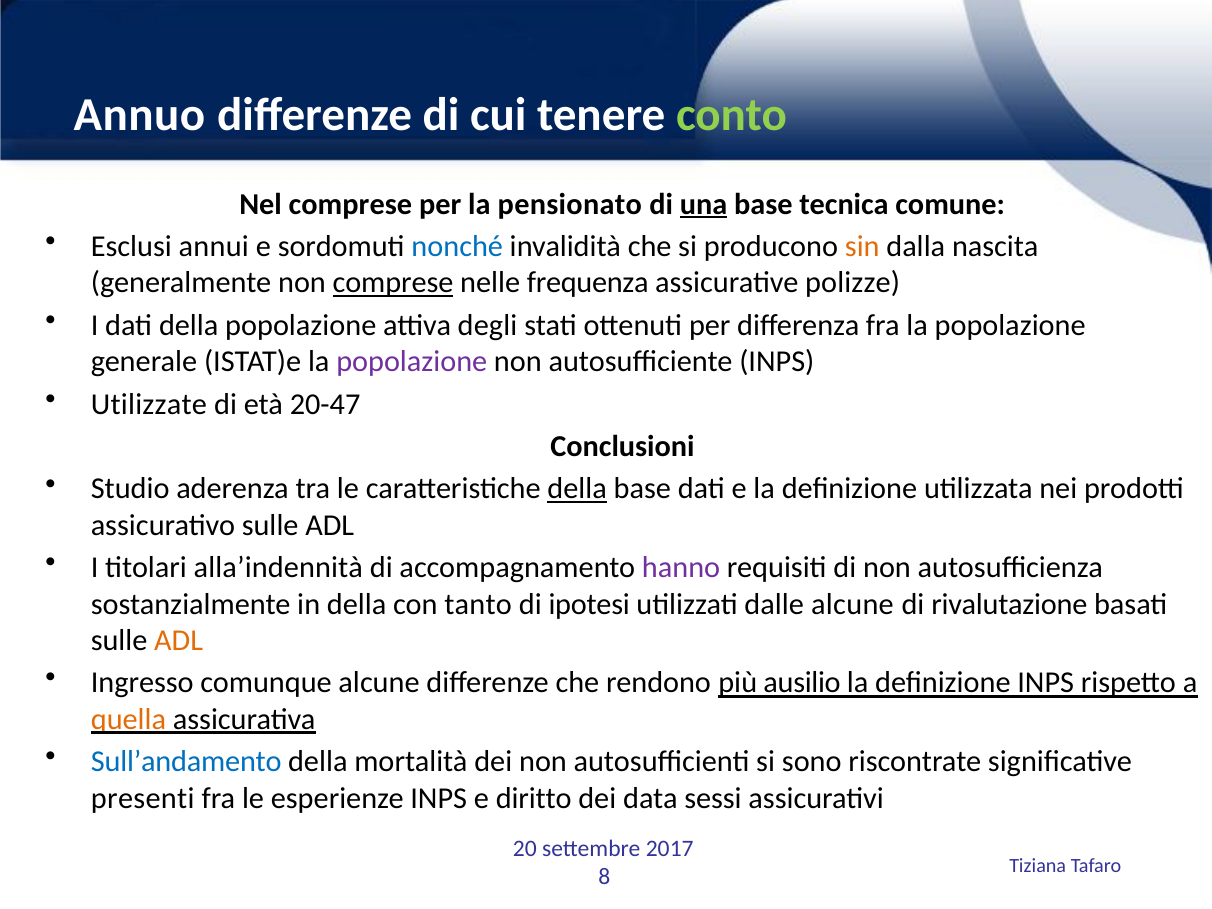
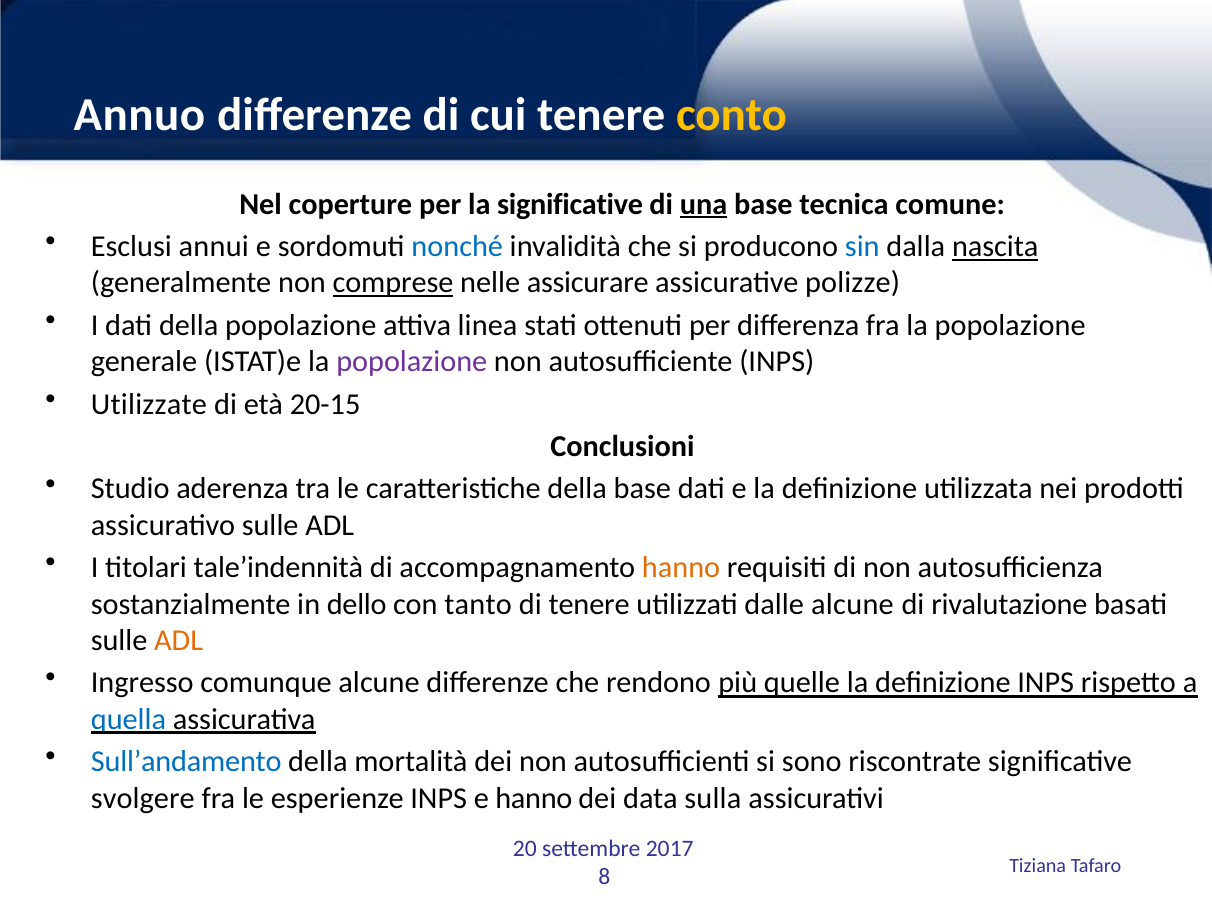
conto colour: light green -> yellow (732, 115)
Nel comprese: comprese -> coperture (350, 204)
la pensionato: pensionato -> significative (570, 204)
sin colour: orange -> blue (862, 247)
nascita underline: none -> present (995, 247)
frequenza: frequenza -> assicurare (588, 283)
degli: degli -> linea (488, 325)
20-47: 20-47 -> 20-15 (325, 404)
della underline: present -> none (577, 489)
alla’indennità: alla’indennità -> tale’indennità (278, 568)
hanno colour: purple -> orange (681, 568)
in della: della -> dello (357, 604)
di ipotesi: ipotesi -> tenere (589, 604)
ausilio: ausilio -> quelle (802, 683)
quella colour: orange -> blue (128, 719)
presenti: presenti -> svolgere (143, 798)
e diritto: diritto -> hanno (534, 798)
sessi: sessi -> sulla (713, 798)
